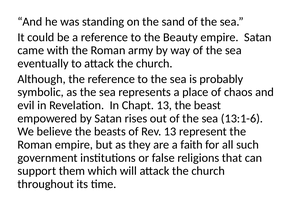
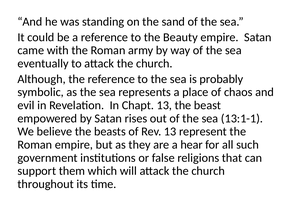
13:1-6: 13:1-6 -> 13:1-1 (242, 118)
faith: faith -> hear (192, 145)
